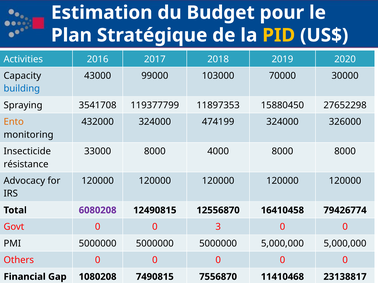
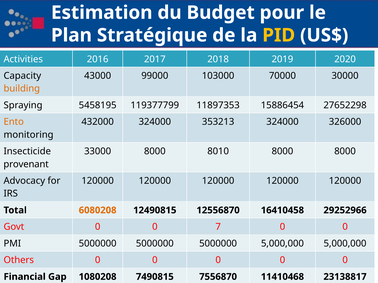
building colour: blue -> orange (22, 89)
3541708: 3541708 -> 5458195 (98, 105)
15880450: 15880450 -> 15886454 (282, 105)
474199: 474199 -> 353213 (218, 122)
4000: 4000 -> 8010 (218, 152)
résistance: résistance -> provenant (26, 164)
6080208 colour: purple -> orange (98, 211)
79426774: 79426774 -> 29252966 (345, 211)
3: 3 -> 7 (218, 227)
